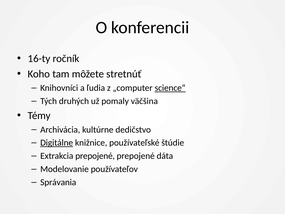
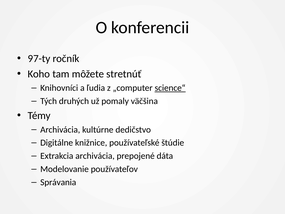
16-ty: 16-ty -> 97-ty (39, 58)
Digitálne underline: present -> none (57, 143)
Extrakcia prepojené: prepojené -> archivácia (95, 156)
